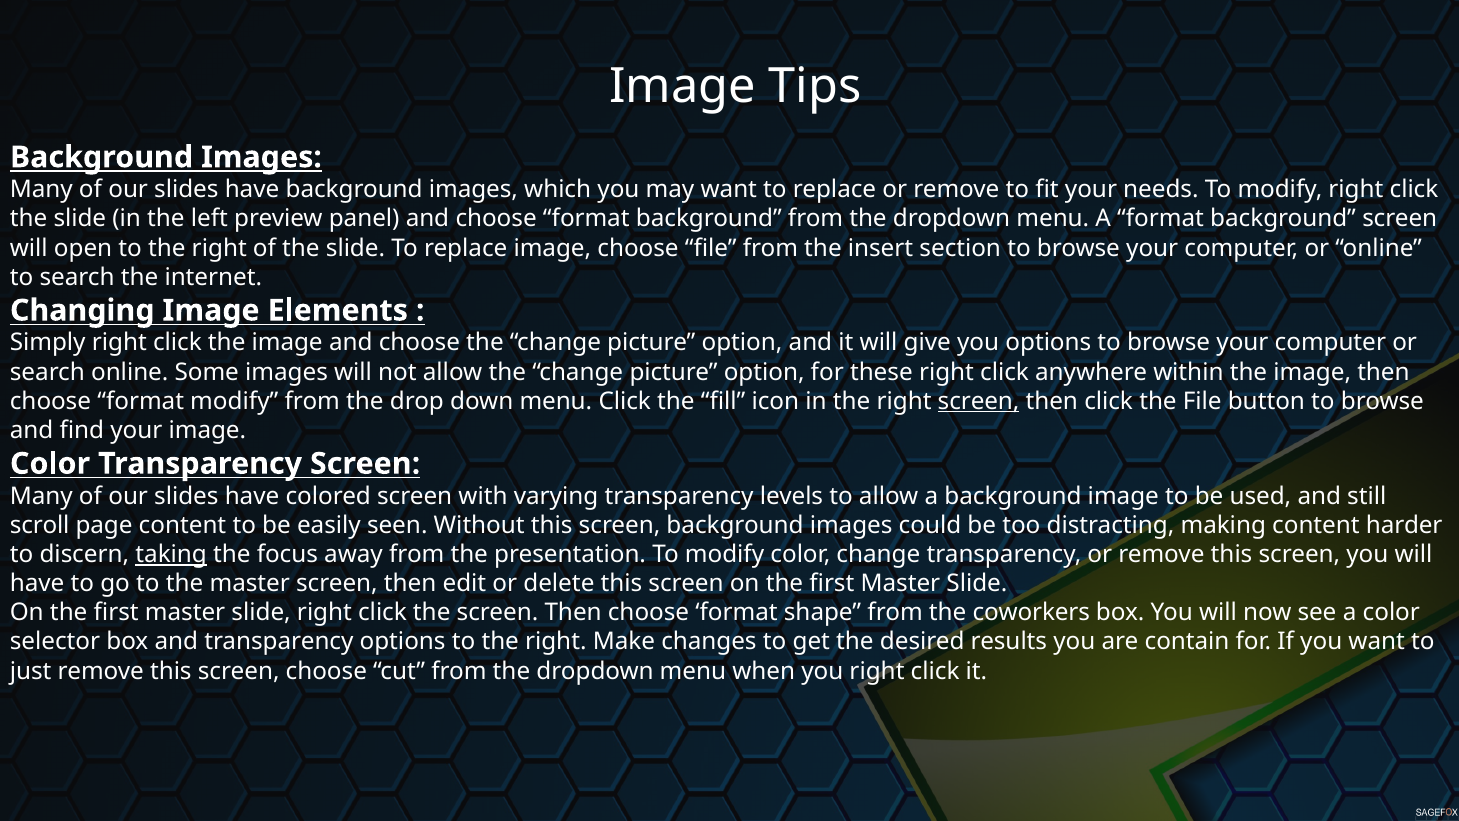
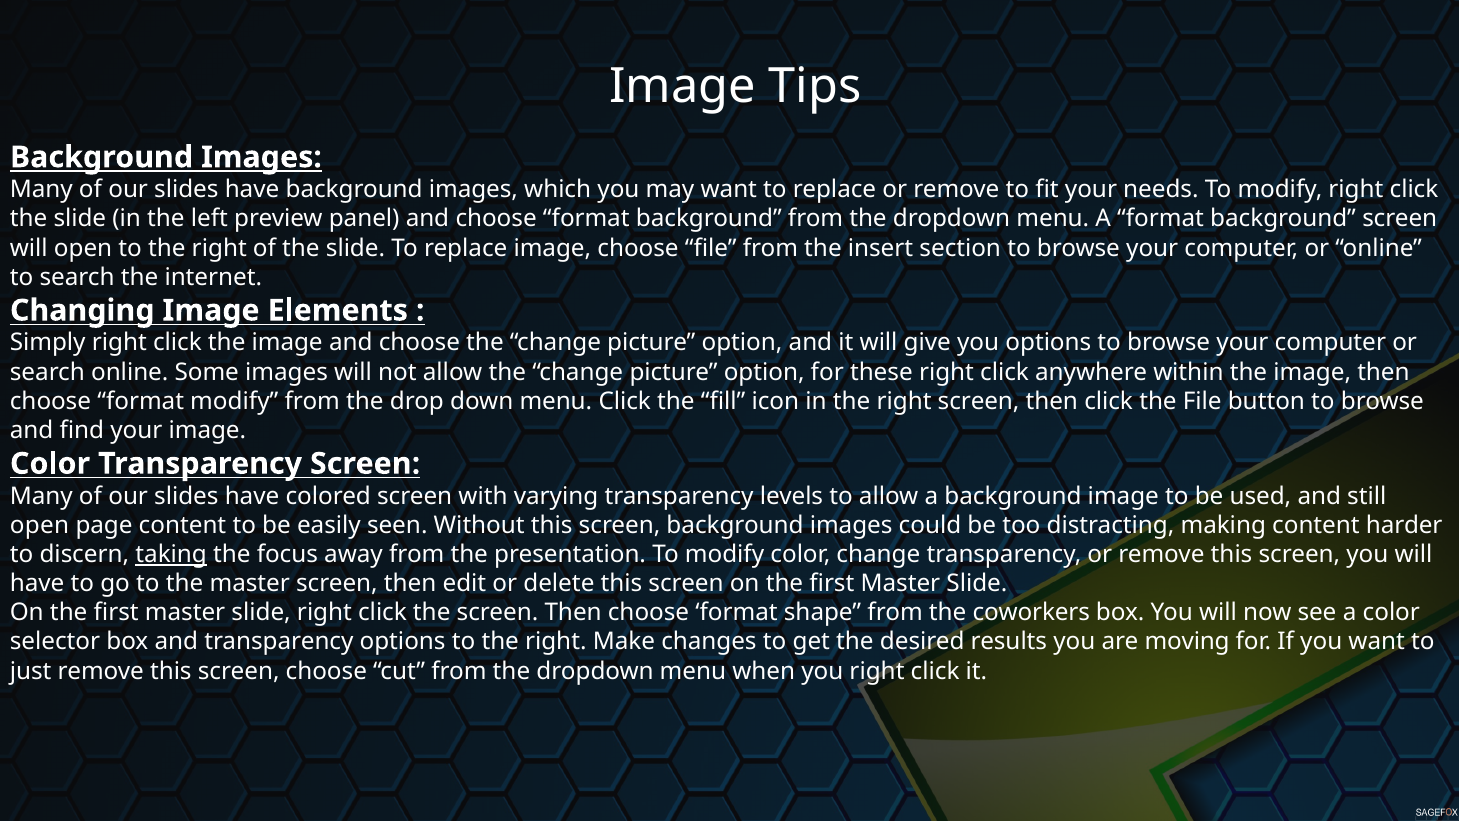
screen underline: present -> none (979, 401)
scroll: scroll -> open (40, 525)
contain: contain -> moving (1187, 642)
